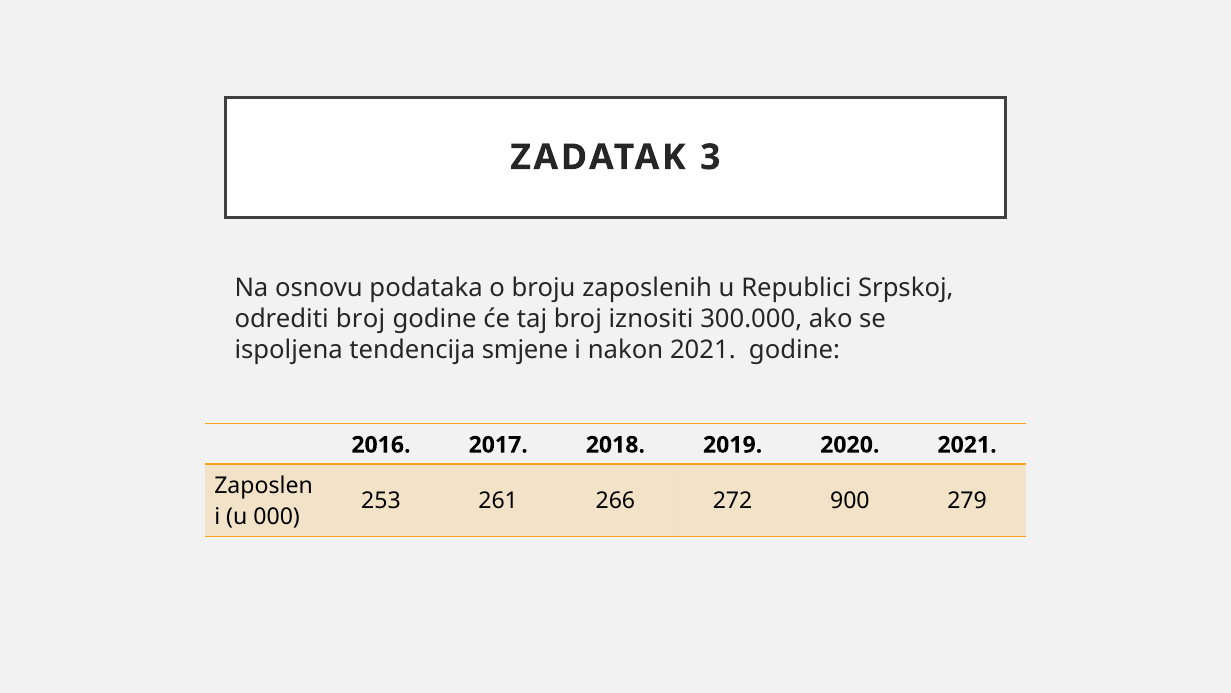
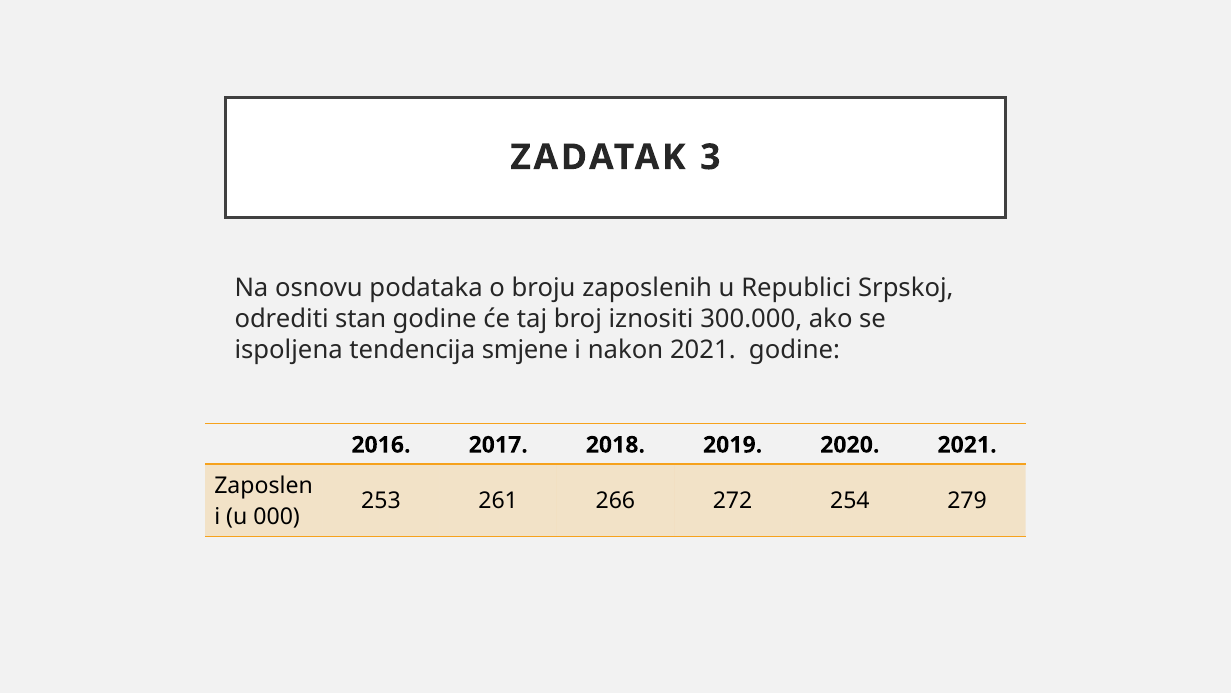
odrediti broj: broj -> stan (361, 319)
900: 900 -> 254 (850, 501)
